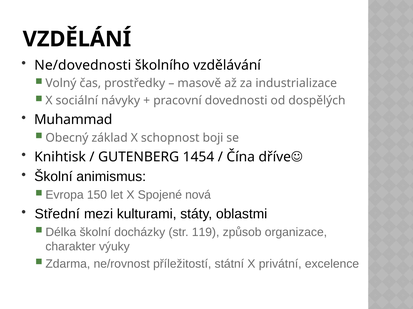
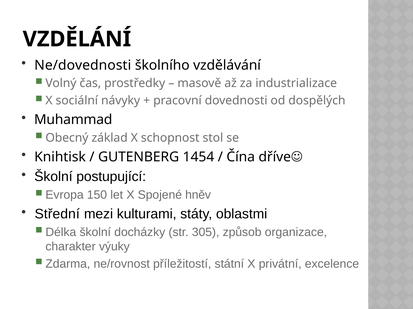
boji: boji -> stol (213, 138)
animismus: animismus -> postupující (111, 177)
nová: nová -> hněv (198, 195)
119: 119 -> 305 (206, 233)
